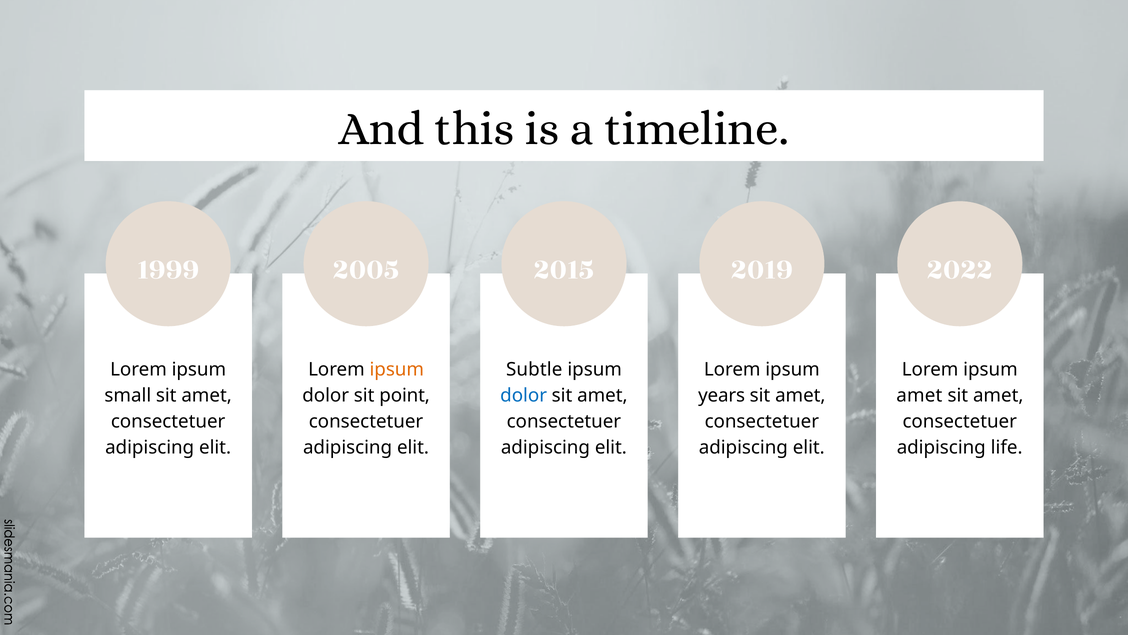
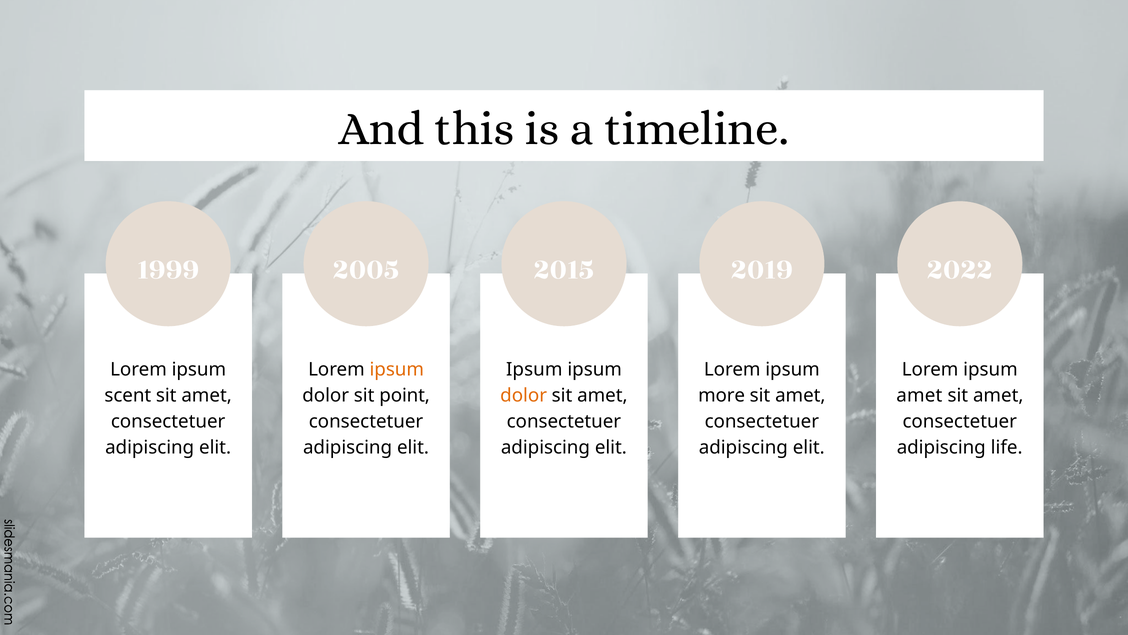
Subtle: Subtle -> Ipsum (534, 369)
small: small -> scent (128, 395)
dolor colour: blue -> orange (524, 395)
years: years -> more (722, 395)
